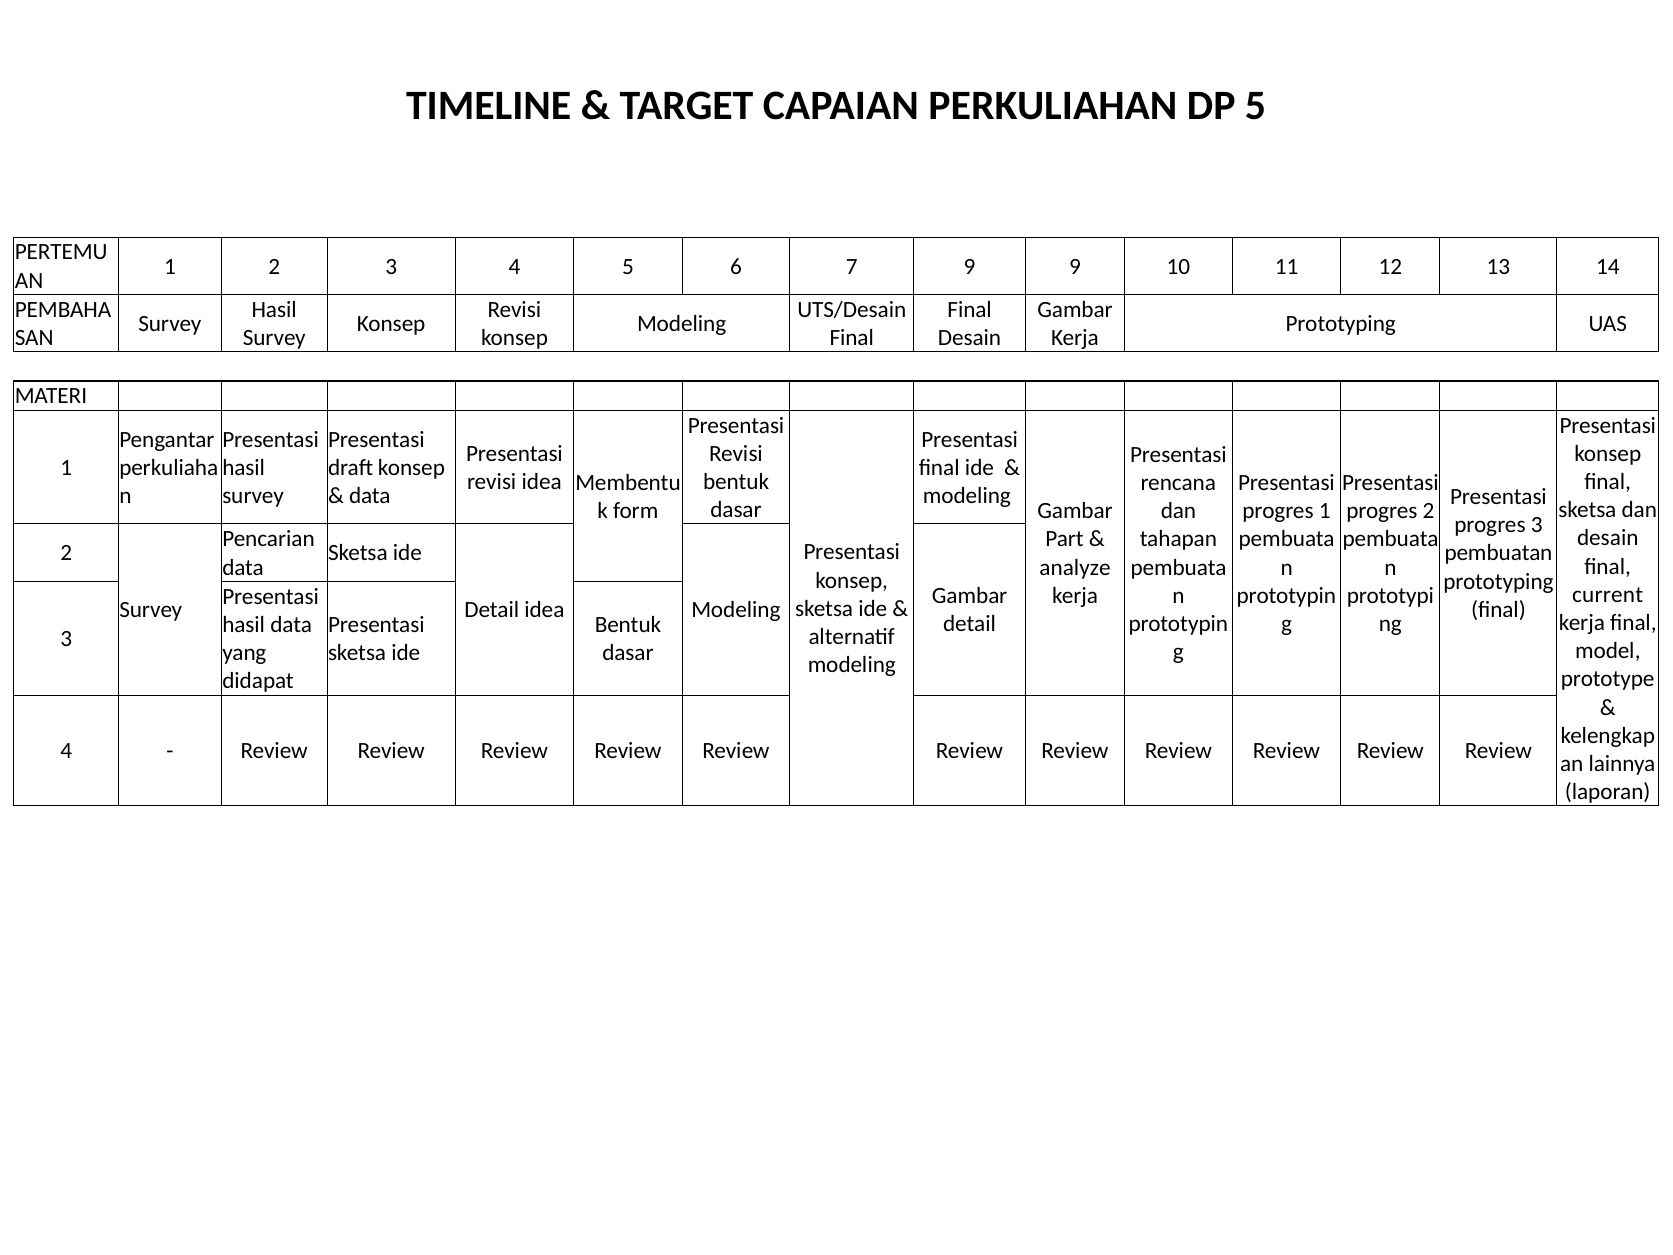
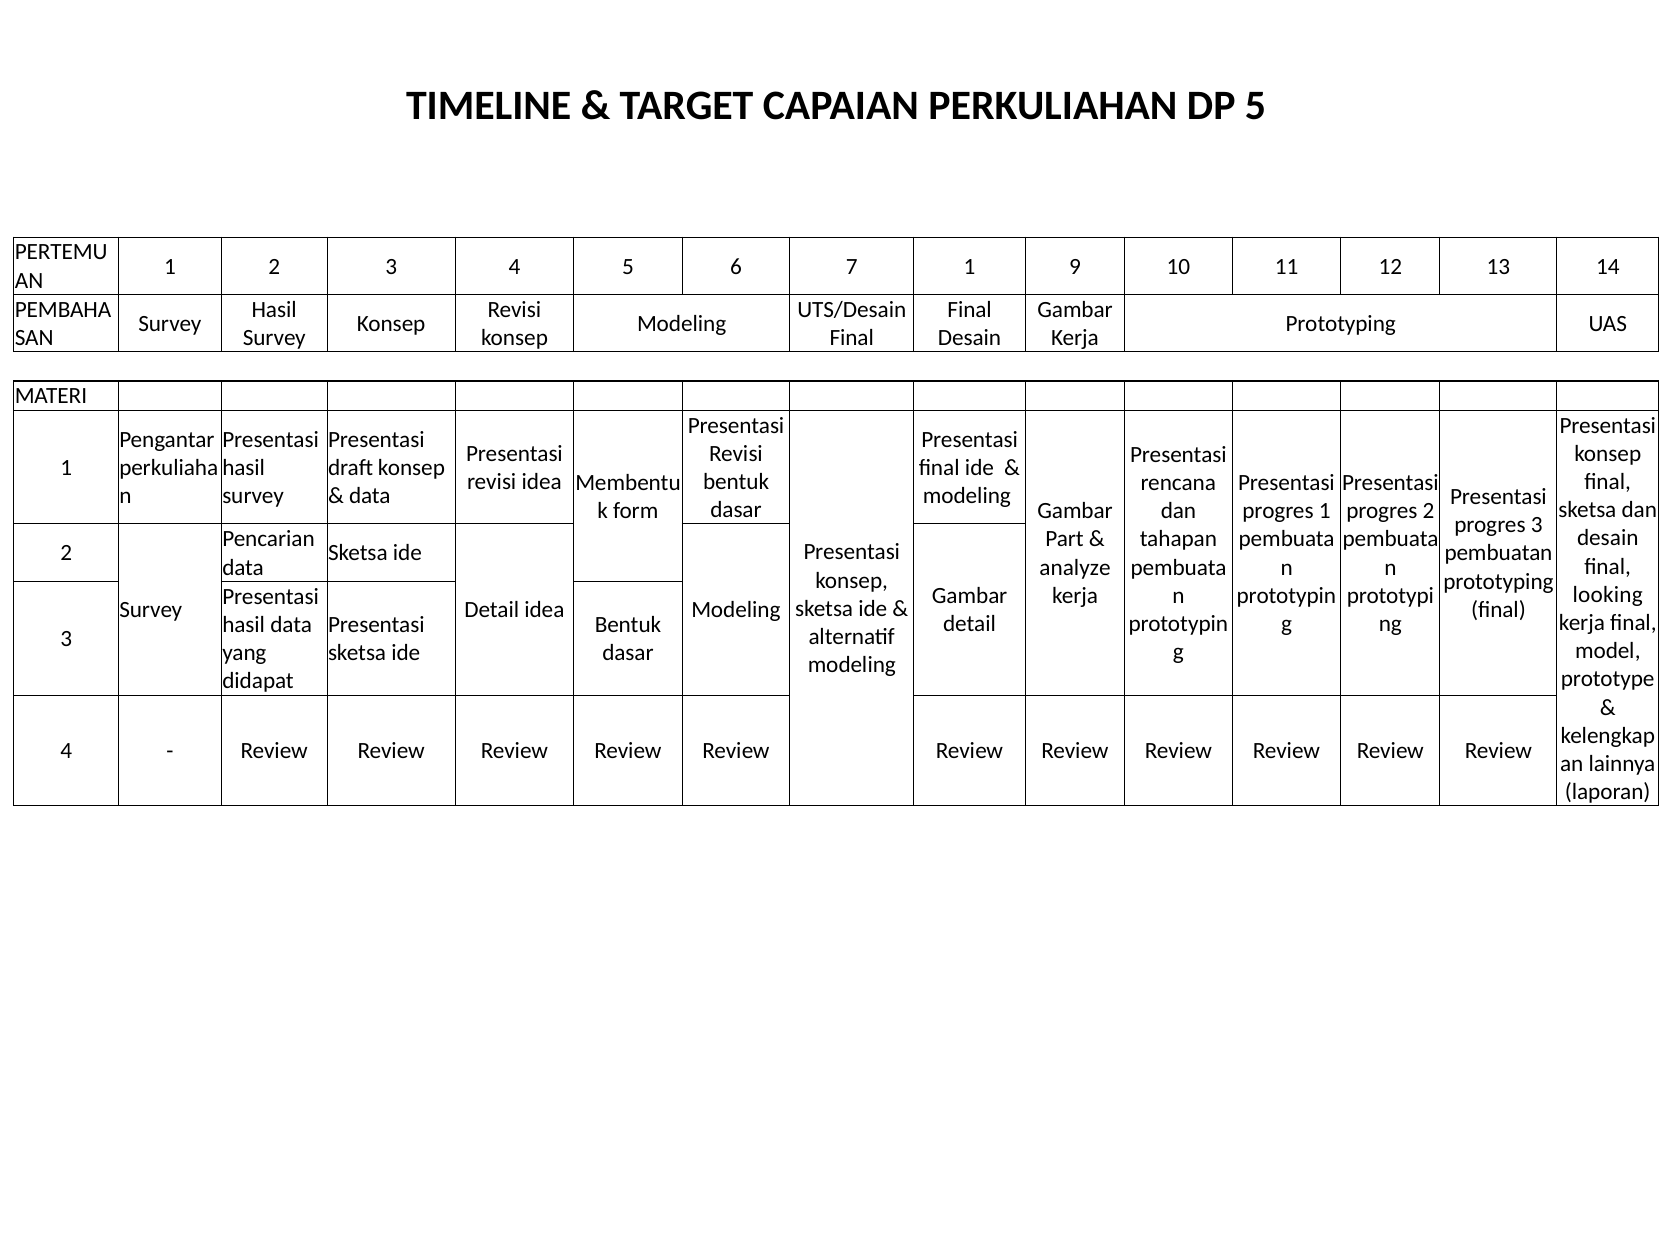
7 9: 9 -> 1 (970, 266)
current: current -> looking (1608, 594)
